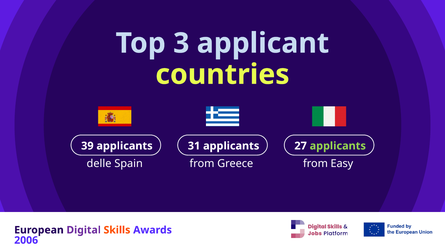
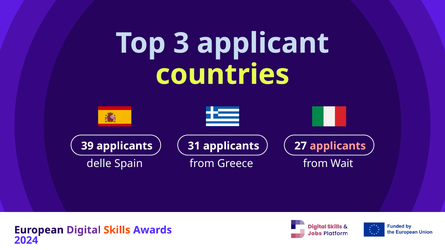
applicants colour: light green -> pink (338, 146)
Easy: Easy -> Wait (342, 164)
2006: 2006 -> 2024 (26, 241)
